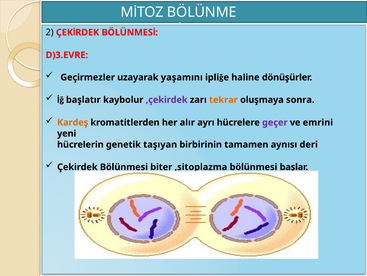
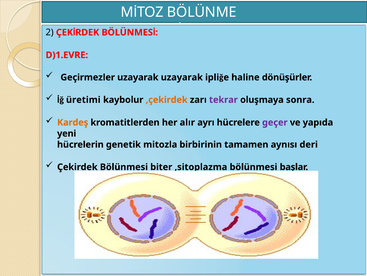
D)3.EVRE: D)3.EVRE -> D)1.EVRE (67, 55)
uzayarak yaşamını: yaşamını -> uzayarak (182, 77)
başlatır: başlatır -> üretimi (83, 100)
,çekirdek colour: purple -> orange (167, 100)
tekrar colour: orange -> purple (223, 100)
emrini: emrini -> yapıda (318, 122)
taşıyan: taşıyan -> mitozla (160, 144)
